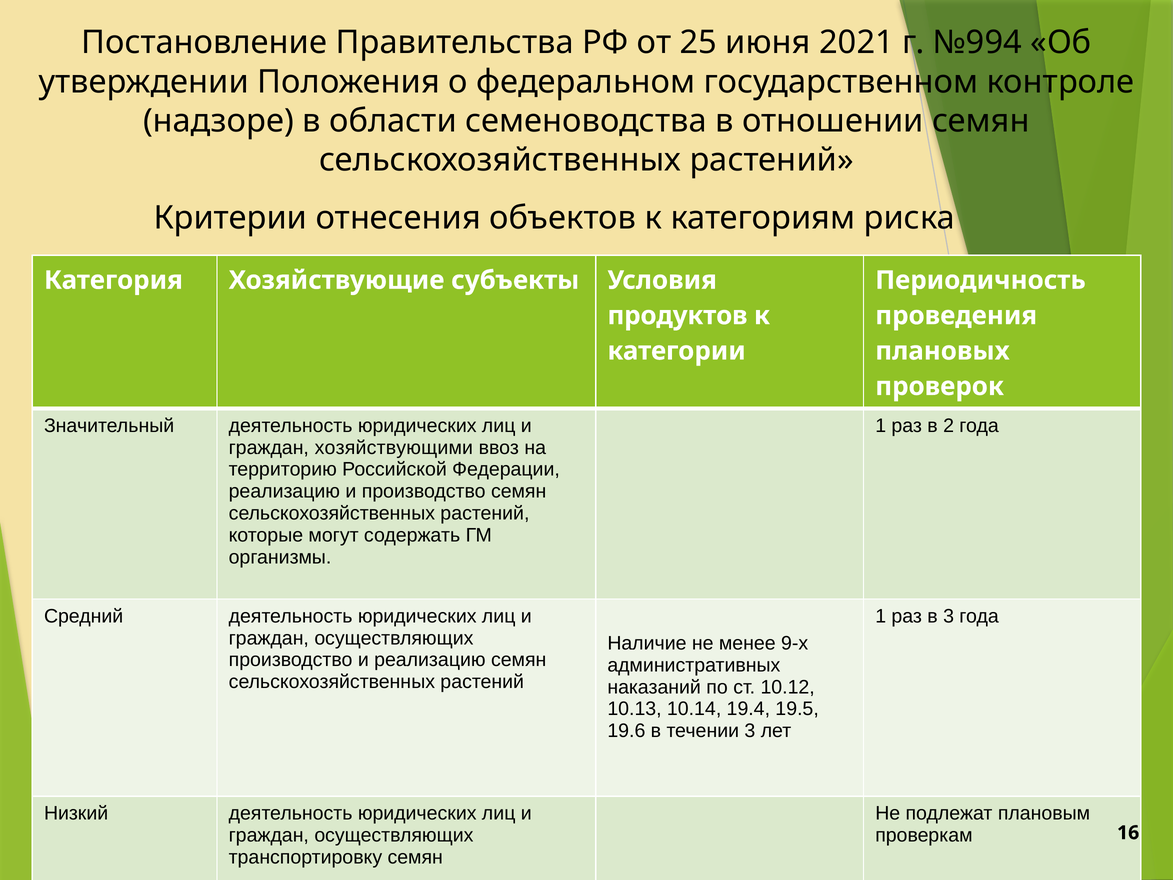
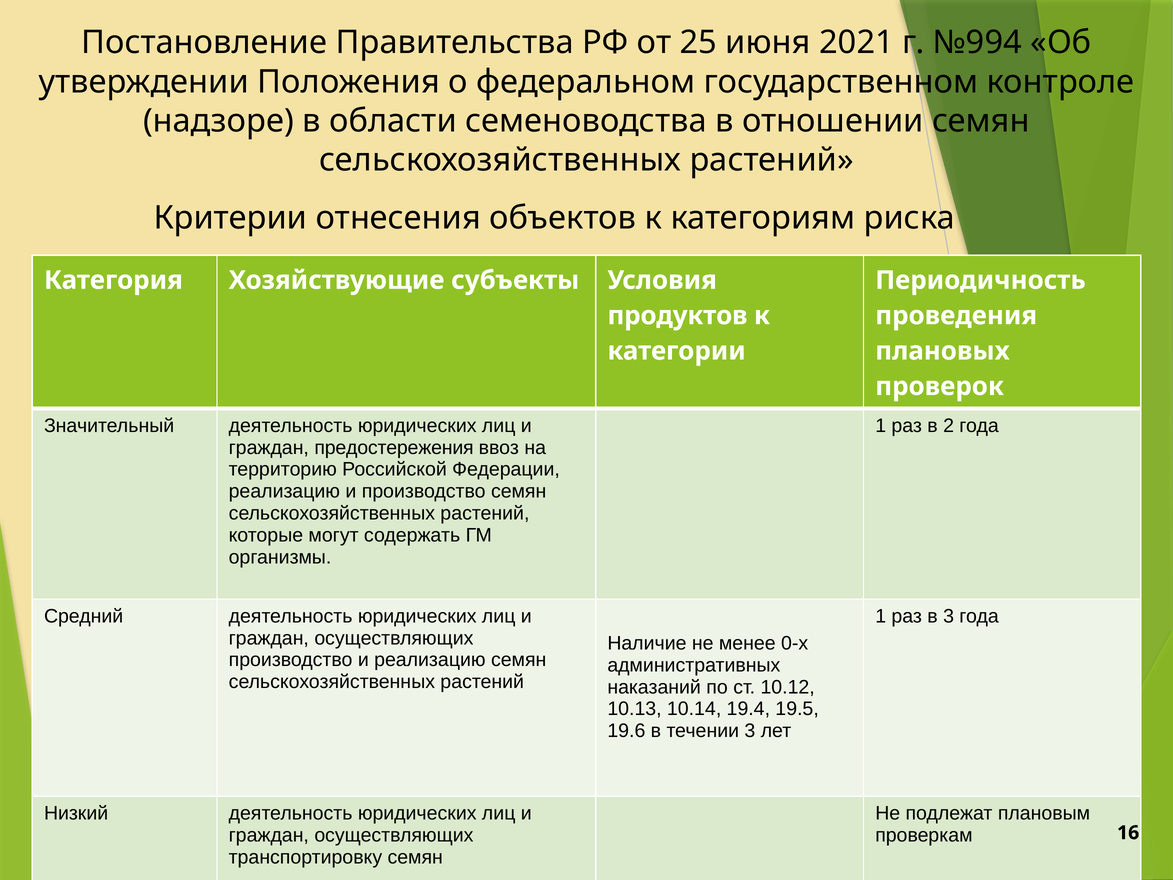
хозяйствующими: хозяйствующими -> предостережения (394, 448)
9-х: 9-х -> 0-х (795, 643)
